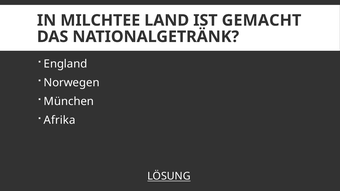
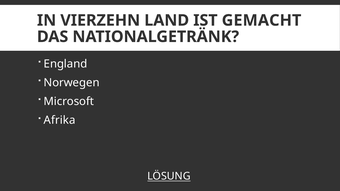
MILCHTEE: MILCHTEE -> VIERZEHN (100, 20)
München: München -> Microsoft (69, 102)
